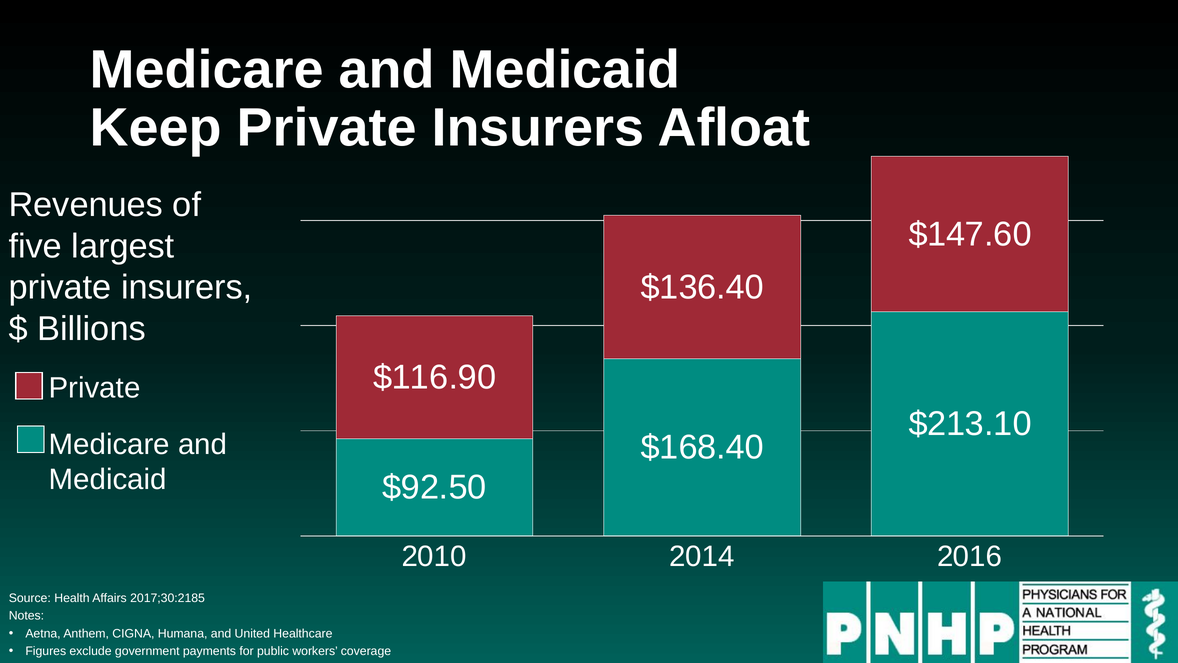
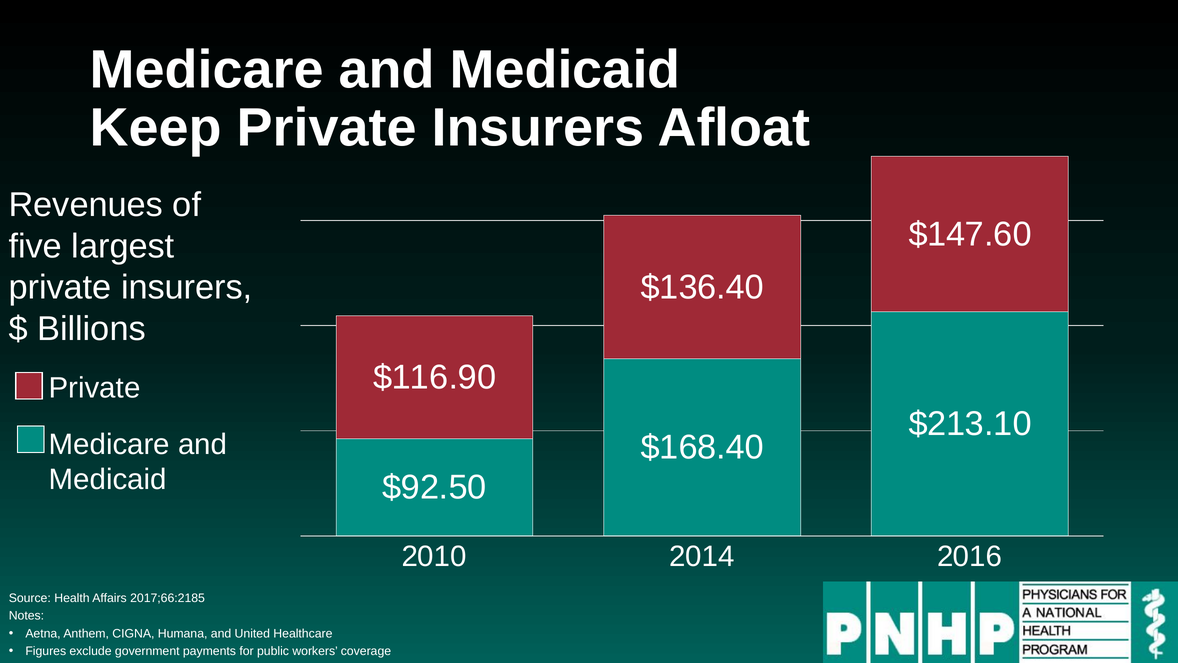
2017;30:2185: 2017;30:2185 -> 2017;66:2185 (168, 598)
